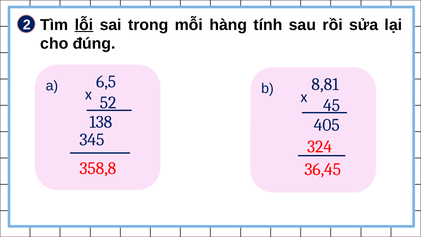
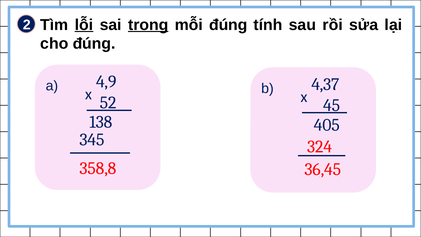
trong underline: none -> present (148, 25)
mỗi hàng: hàng -> đúng (228, 25)
6,5: 6,5 -> 4,9 (106, 82)
8,81: 8,81 -> 4,37 (325, 84)
